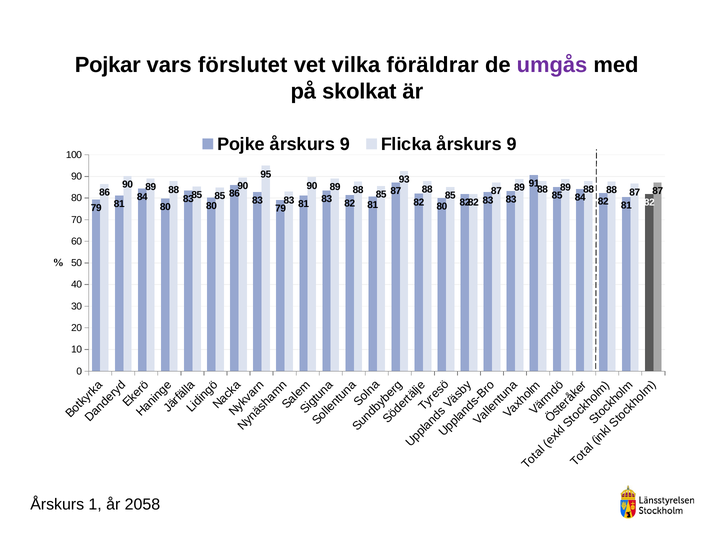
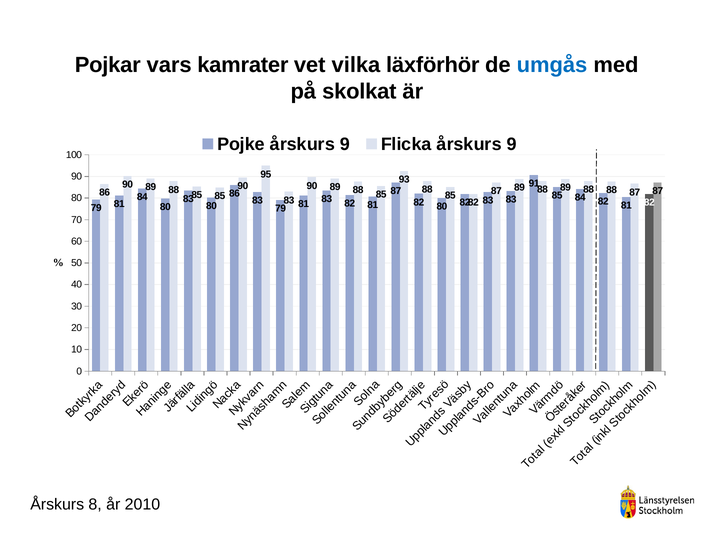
förslutet: förslutet -> kamrater (243, 65)
föräldrar: föräldrar -> läxförhör (433, 65)
umgås colour: purple -> blue (552, 65)
1: 1 -> 8 (95, 505)
2058: 2058 -> 2010 (142, 505)
